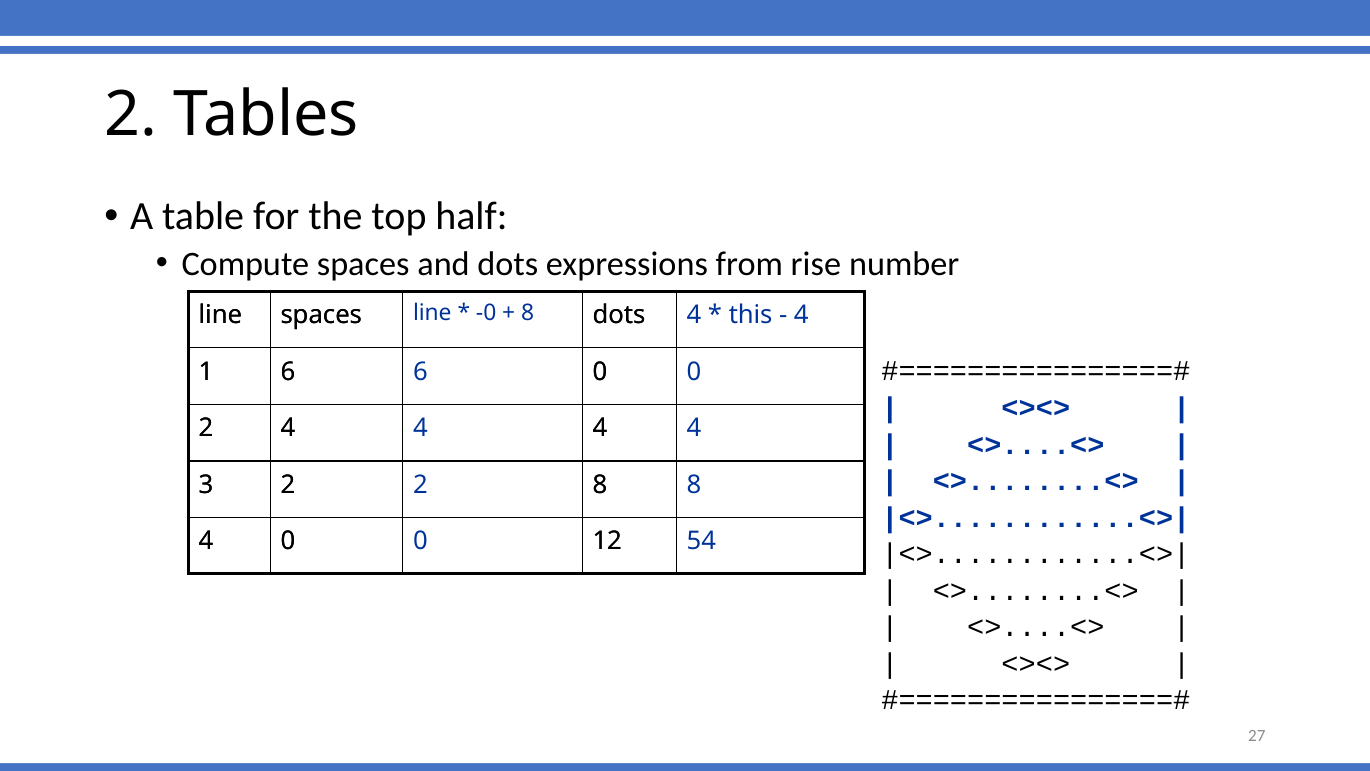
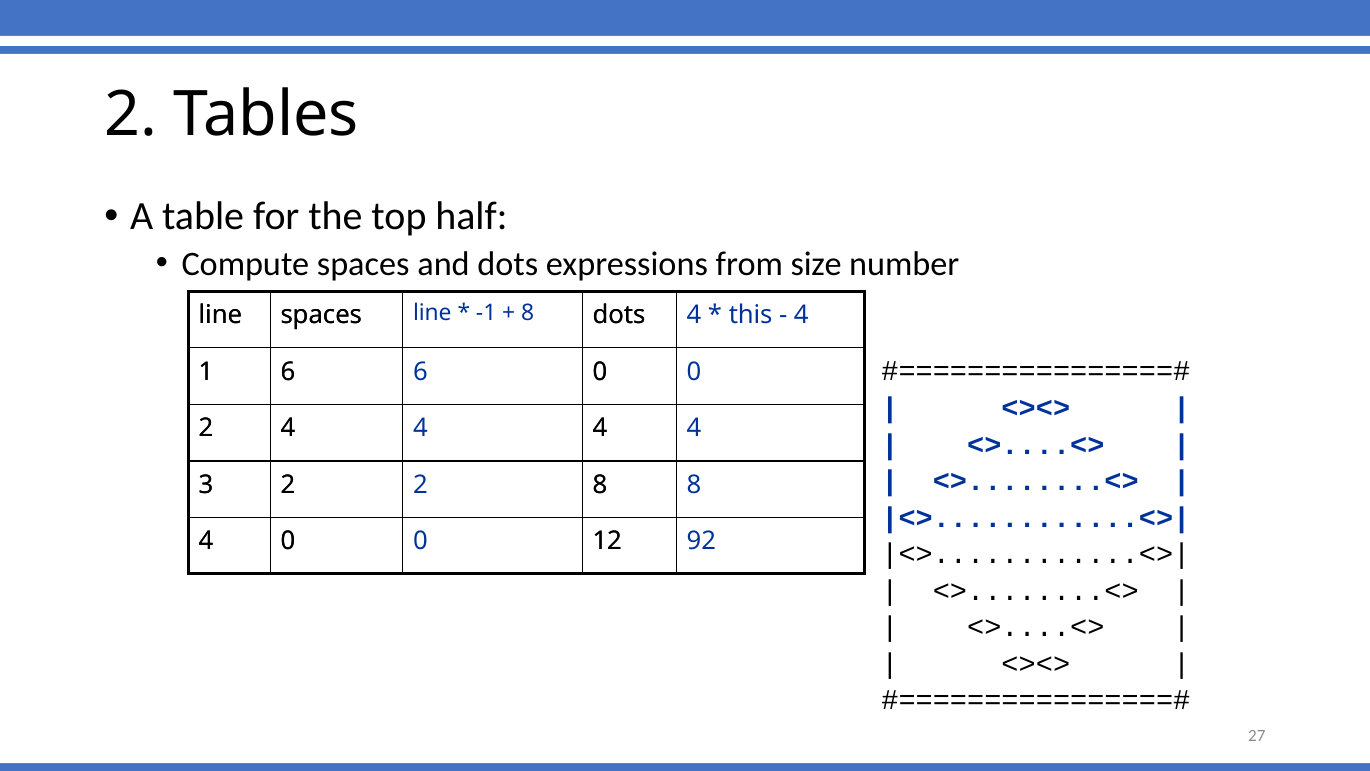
rise: rise -> size (816, 264)
-0: -0 -> -1 (486, 313)
54: 54 -> 92 (701, 541)
